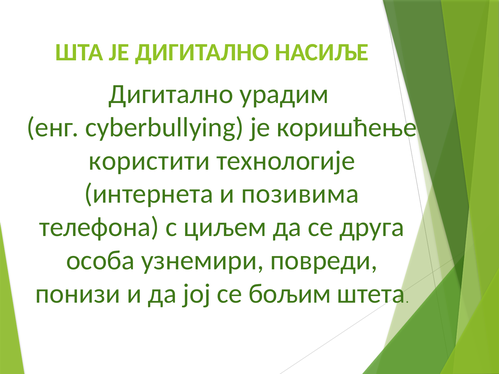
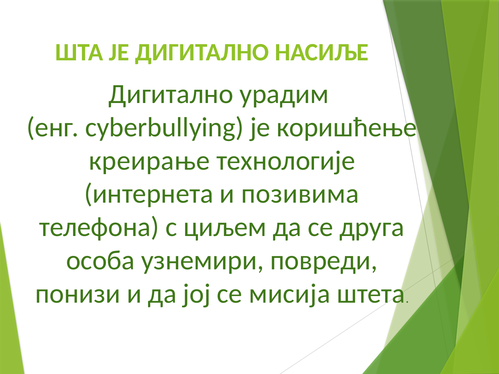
користити: користити -> креирање (149, 161)
бољим: бољим -> мисија (290, 294)
